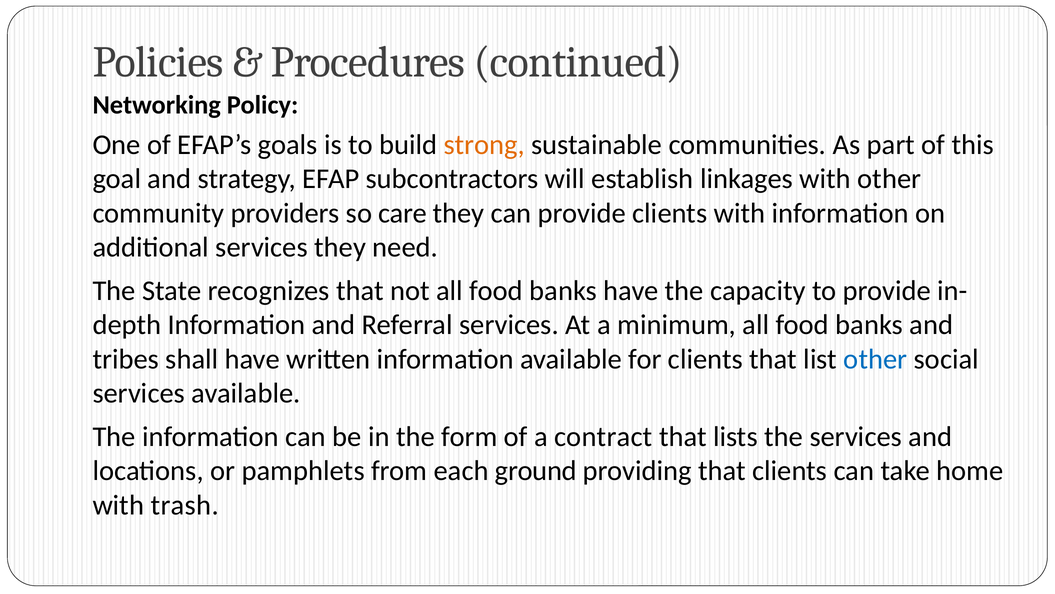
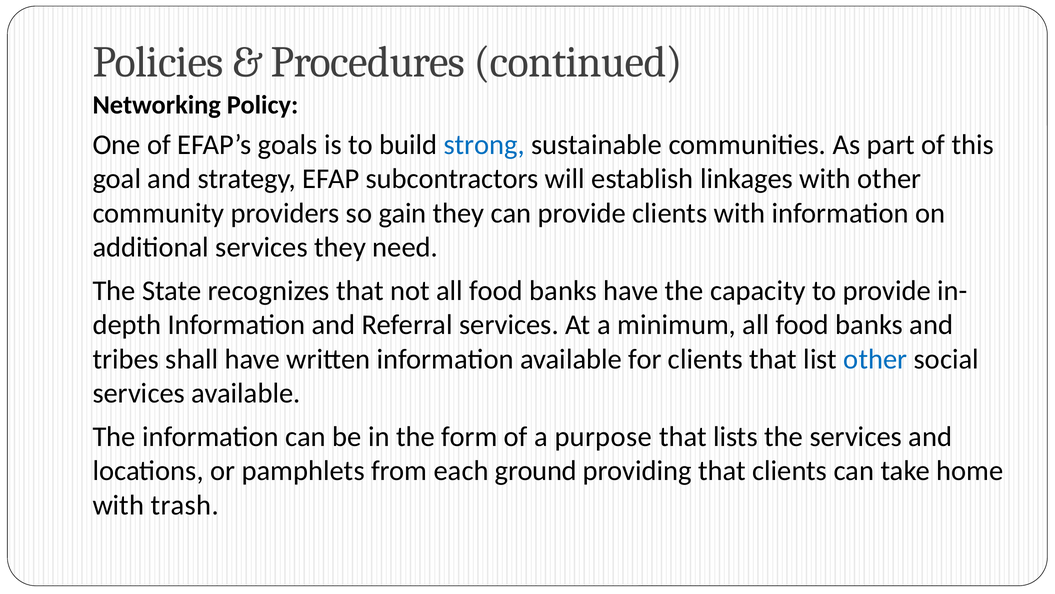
strong colour: orange -> blue (484, 144)
care: care -> gain (403, 213)
contract: contract -> purpose (603, 436)
